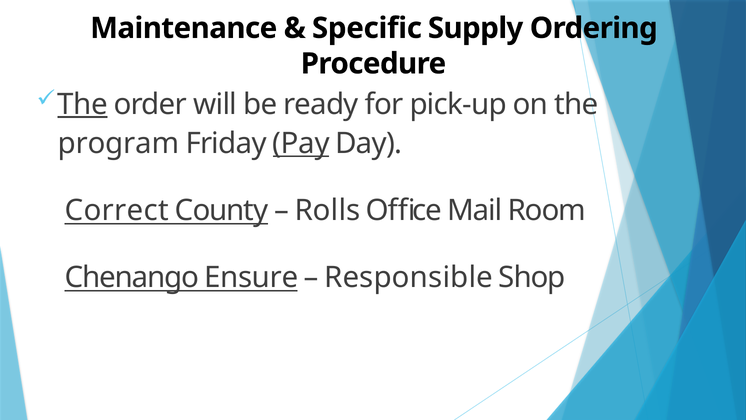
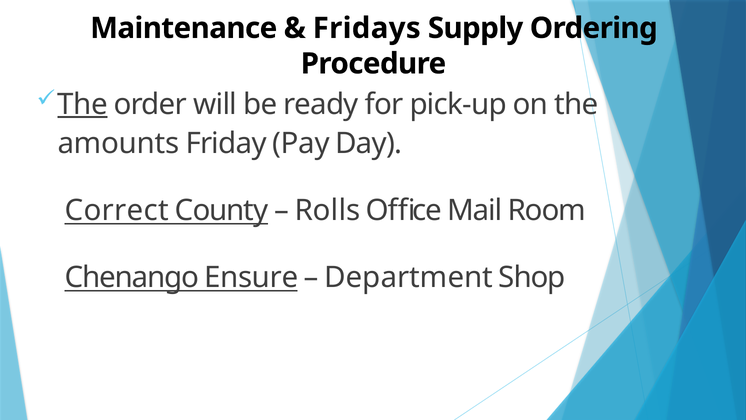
Specific: Specific -> Fridays (367, 28)
program: program -> amounts (119, 143)
Pay underline: present -> none (301, 143)
Responsible: Responsible -> Department (409, 277)
